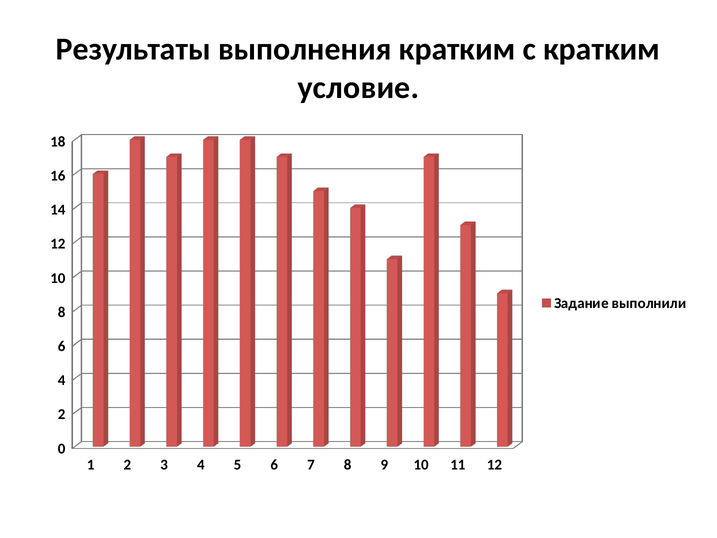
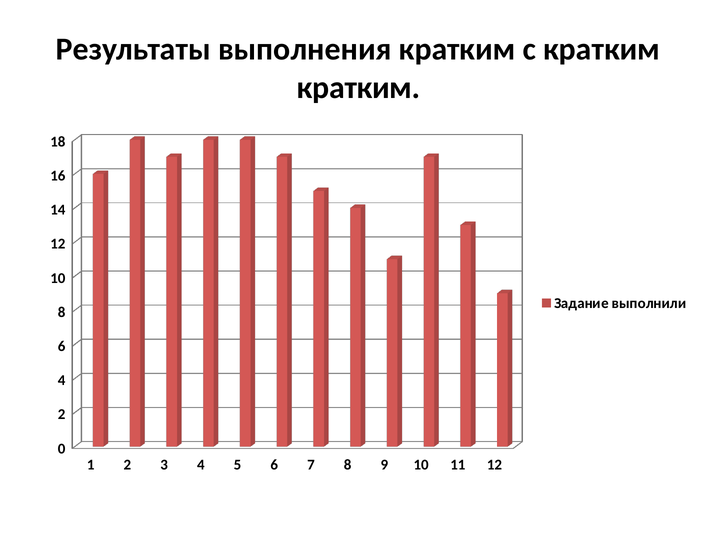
условие: условие -> кратким (359, 88)
